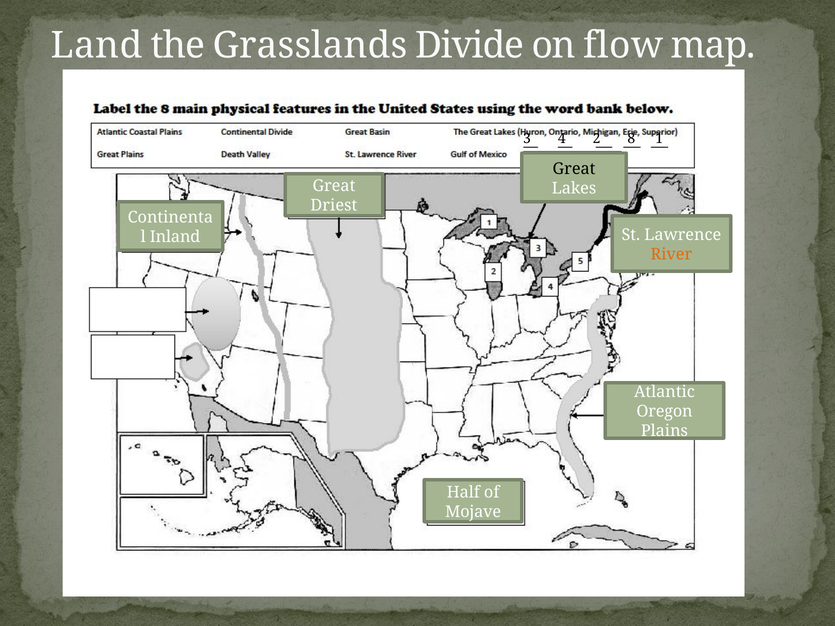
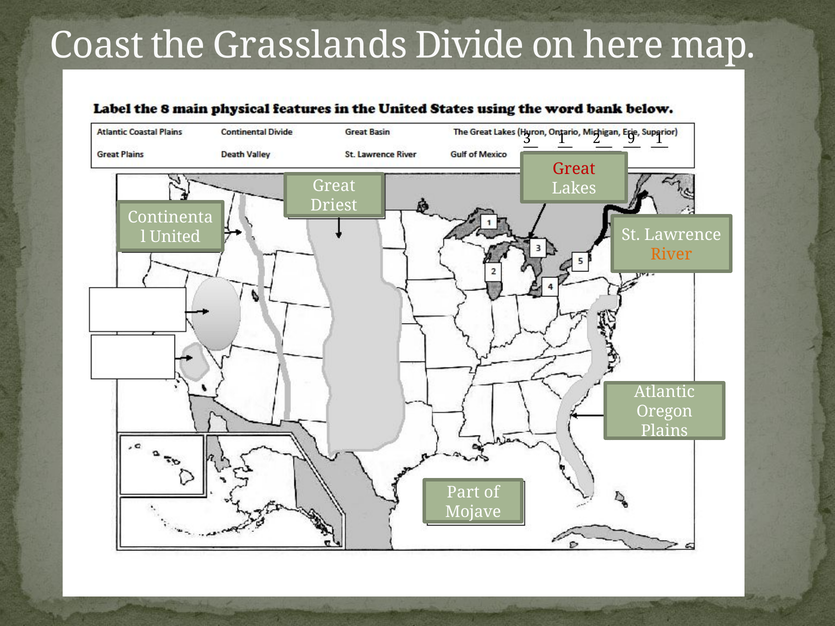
Land: Land -> Coast (97, 46)
flow: flow -> here (623, 46)
3 4: 4 -> 1 (562, 139)
8: 8 -> 9 (631, 139)
Great colour: black -> red (574, 169)
Inland: Inland -> United (175, 237)
Half: Half -> Part (463, 492)
